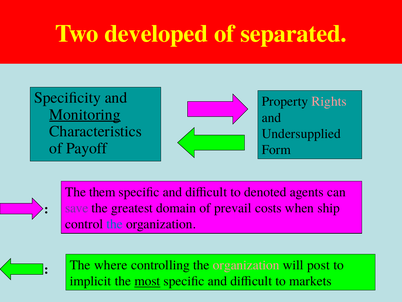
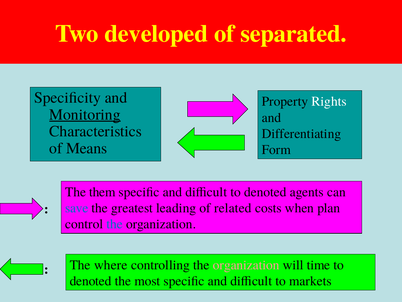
Rights colour: pink -> white (329, 101)
Undersupplied: Undersupplied -> Differentiating (301, 134)
Payoff: Payoff -> Means (87, 148)
save colour: purple -> blue (77, 208)
domain: domain -> leading (176, 208)
prevail: prevail -> related (233, 208)
ship: ship -> plan (329, 208)
post: post -> time (319, 265)
implicit: implicit -> denoted (91, 281)
most underline: present -> none (147, 281)
